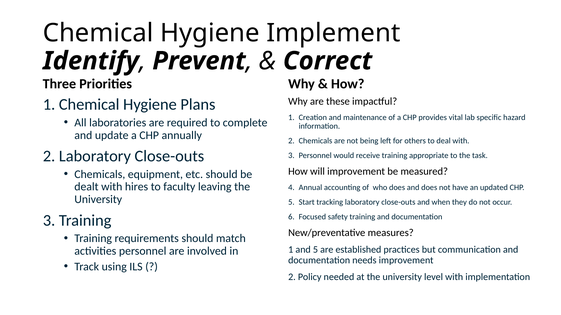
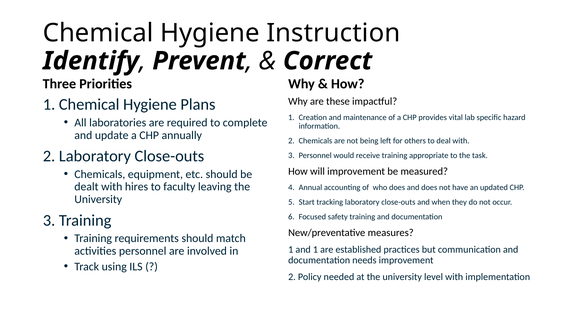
Implement: Implement -> Instruction (333, 33)
and 5: 5 -> 1 (315, 250)
